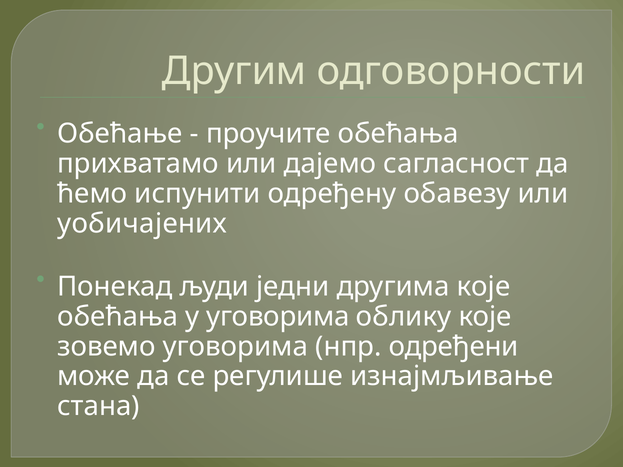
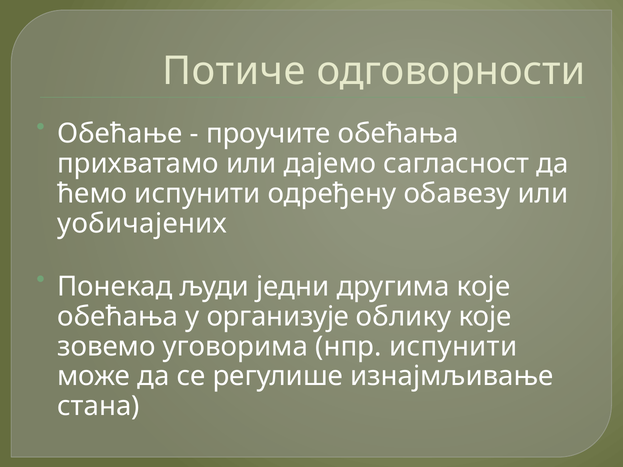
Другим: Другим -> Потиче (234, 71)
у уговорима: уговорима -> организује (278, 317)
нпр одређени: одређени -> испунити (453, 347)
